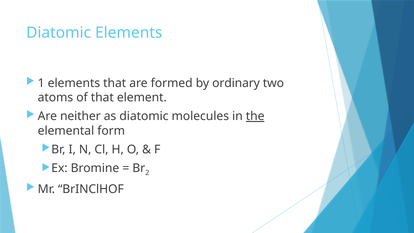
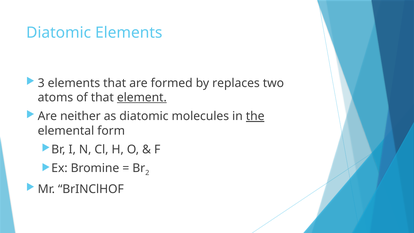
1: 1 -> 3 (41, 83)
ordinary: ordinary -> replaces (236, 83)
element underline: none -> present (142, 97)
